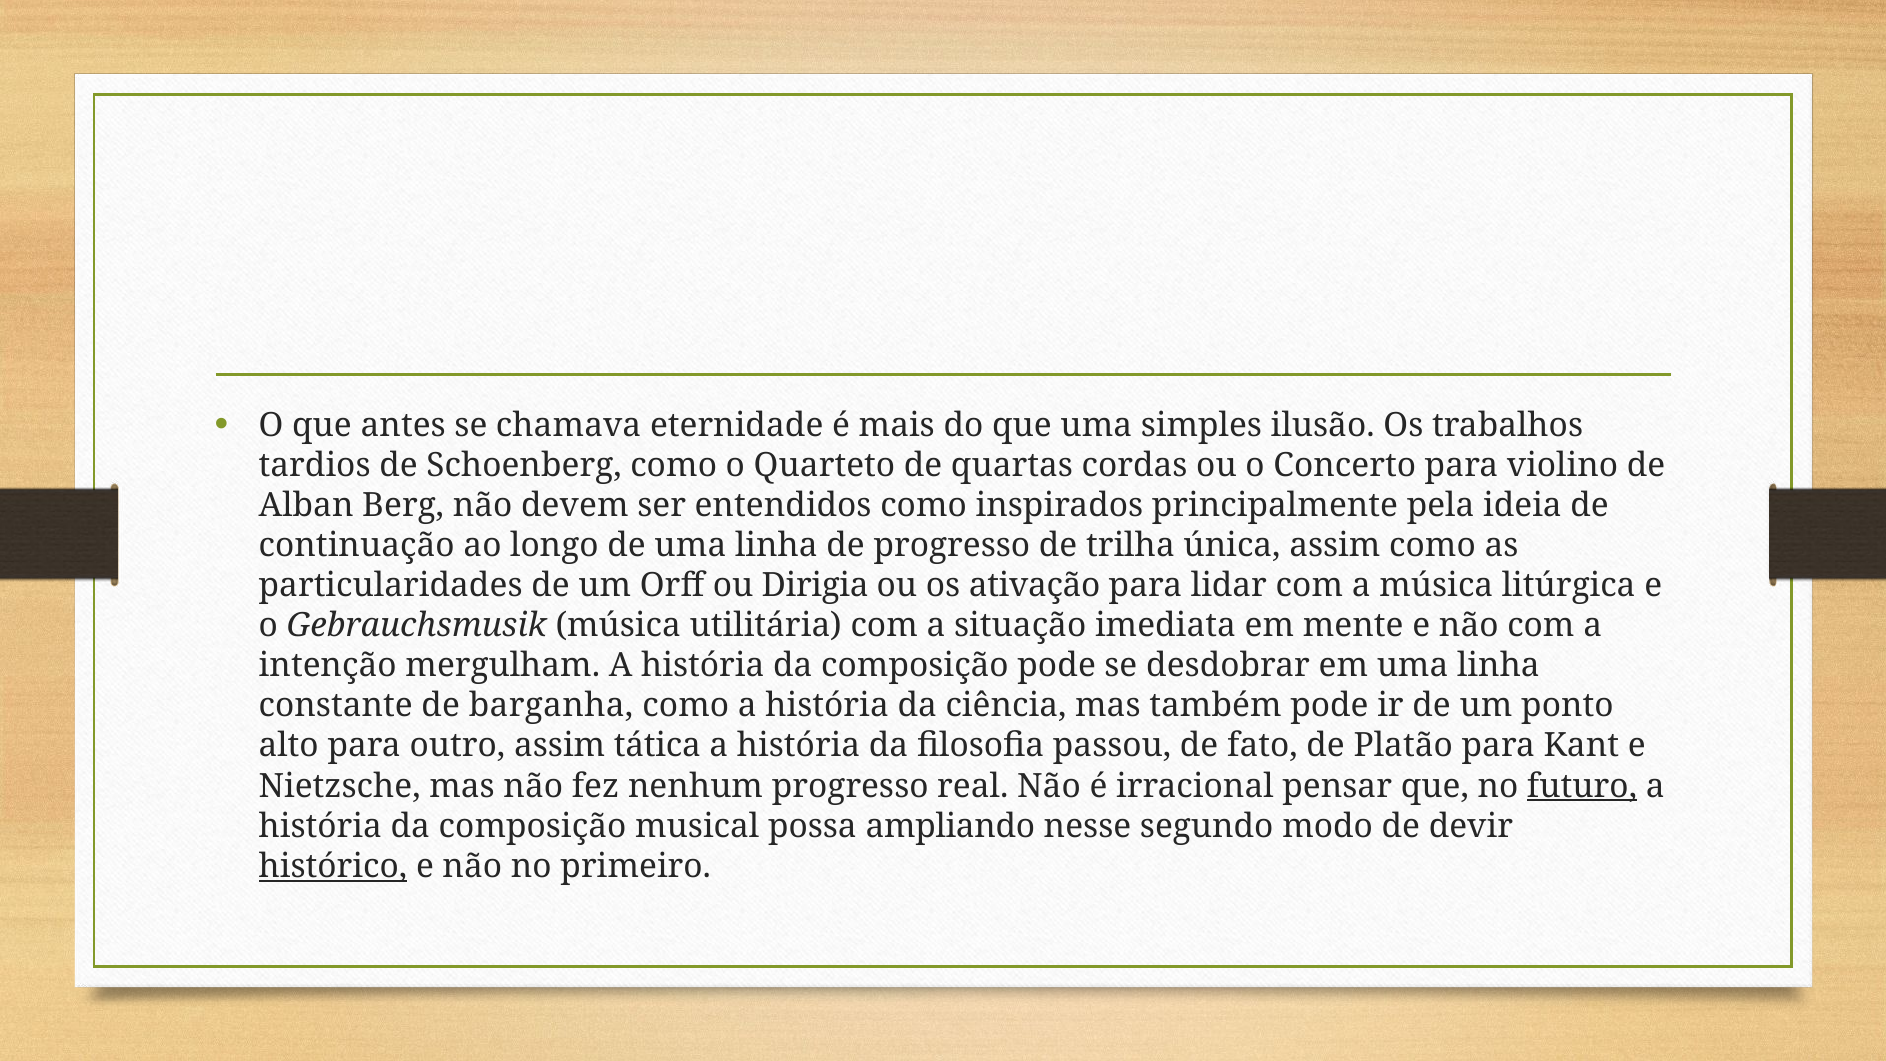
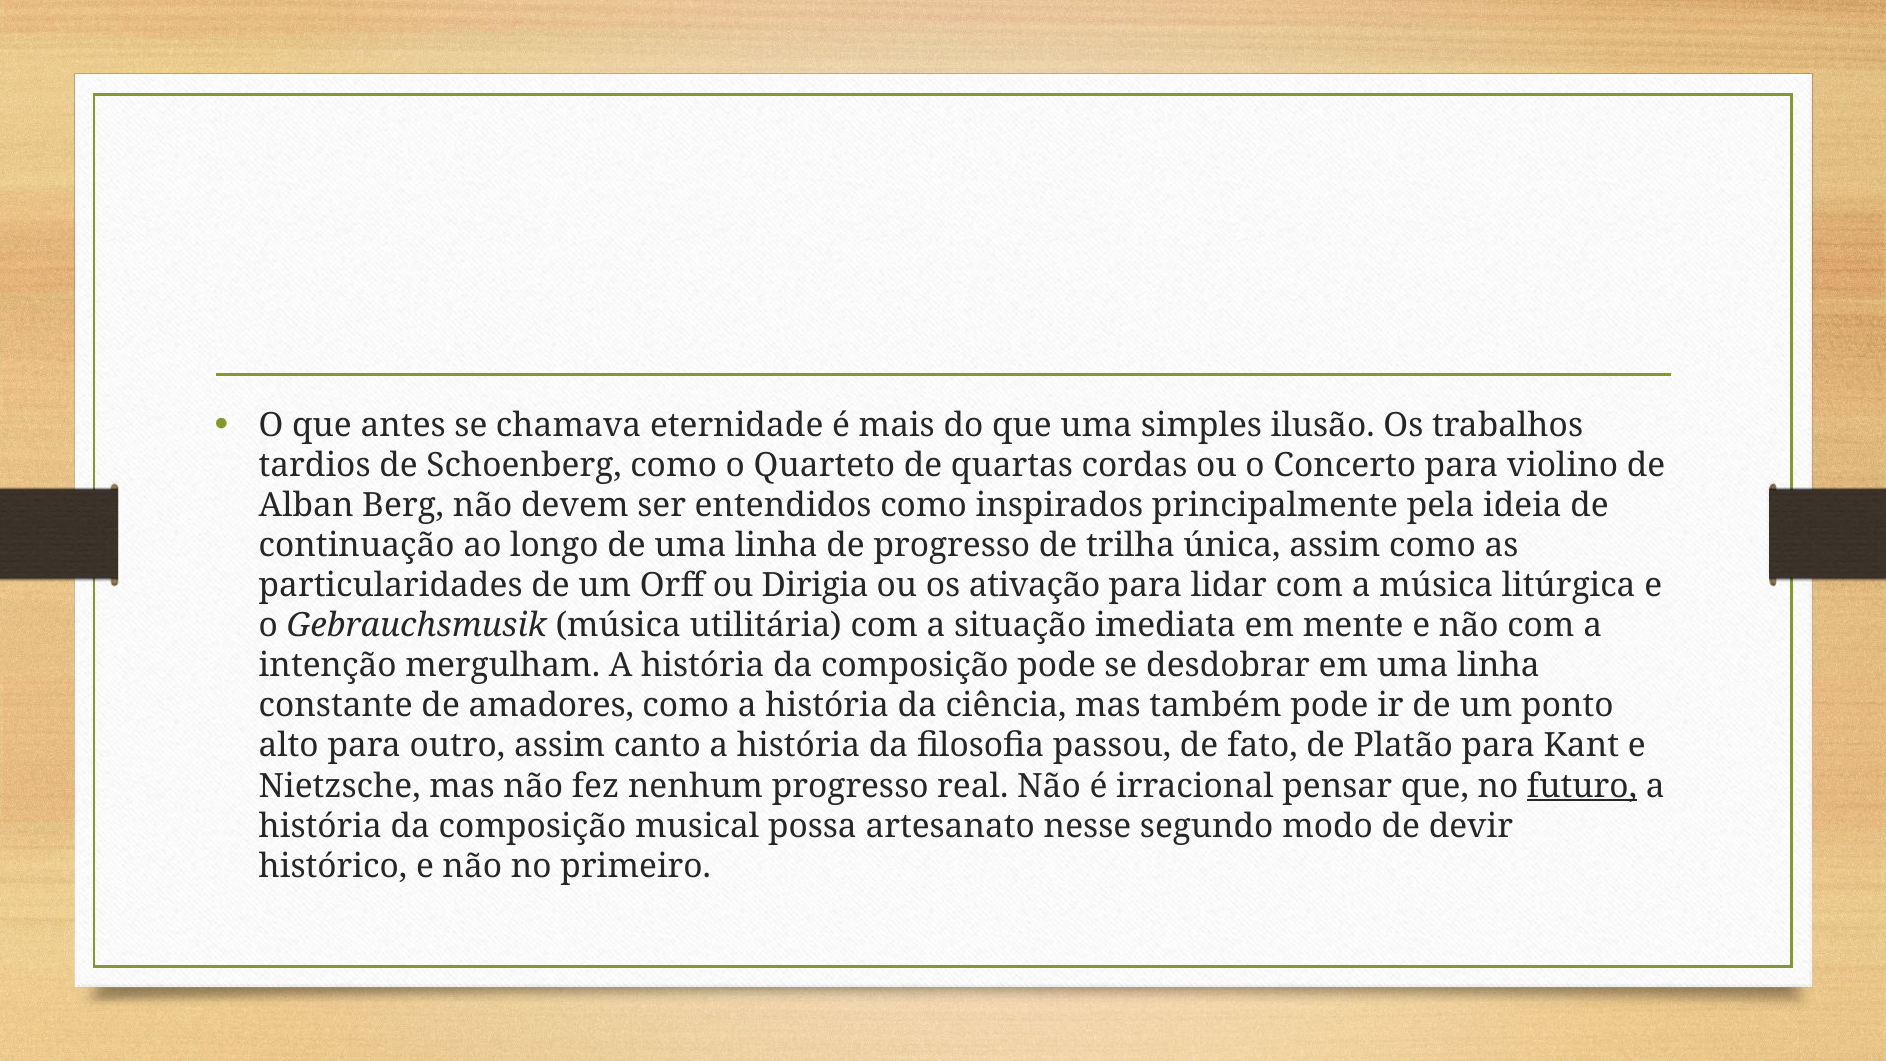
barganha: barganha -> amadores (551, 706)
tática: tática -> canto (657, 746)
ampliando: ampliando -> artesanato (950, 826)
histórico underline: present -> none (333, 866)
